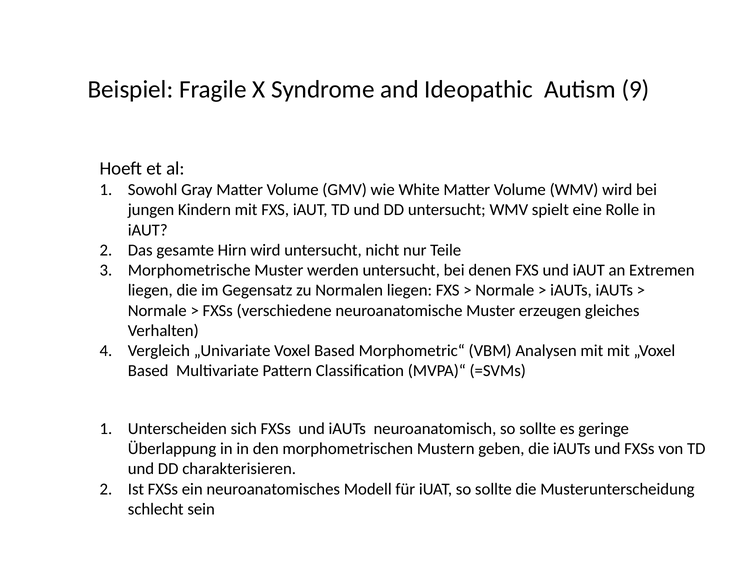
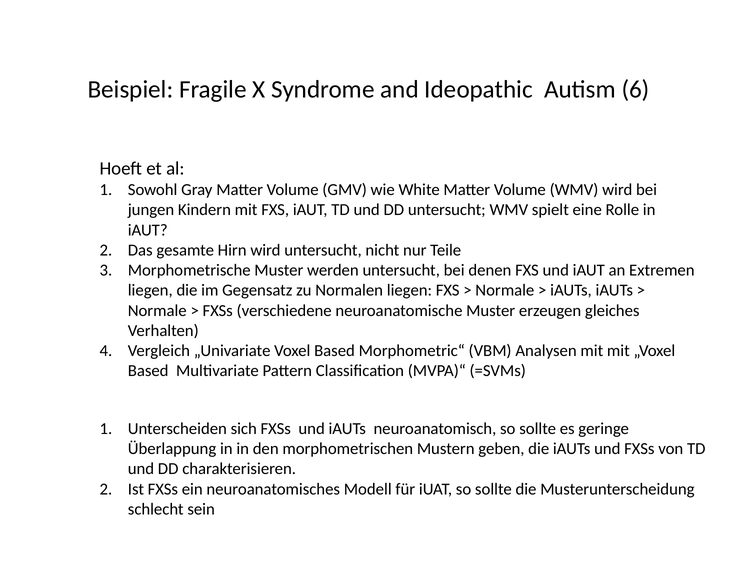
9: 9 -> 6 (636, 90)
